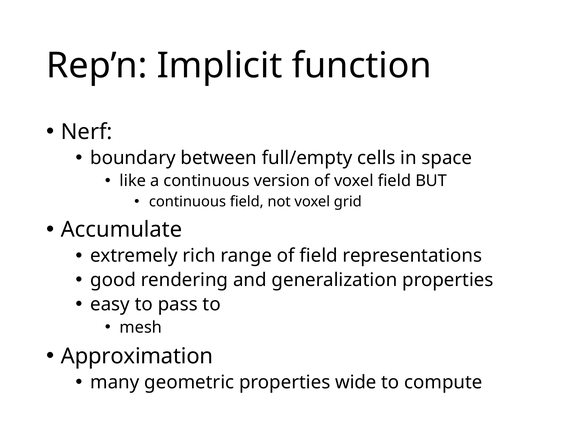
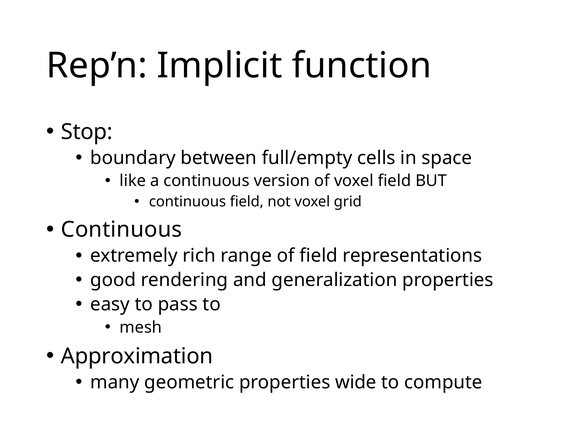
Nerf: Nerf -> Stop (87, 132)
Accumulate: Accumulate -> Continuous (122, 230)
